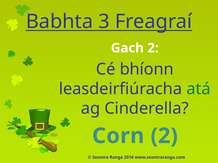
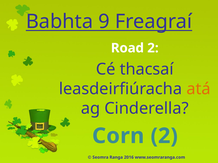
3: 3 -> 9 (104, 22)
Gach: Gach -> Road (127, 48)
bhíonn: bhíonn -> thacsaí (147, 69)
atá colour: green -> orange (198, 89)
